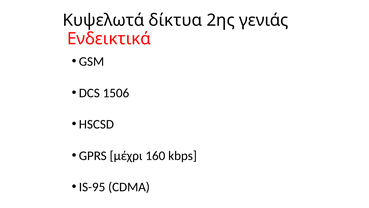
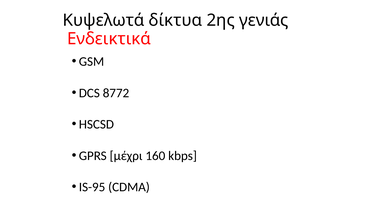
1506: 1506 -> 8772 (116, 93)
